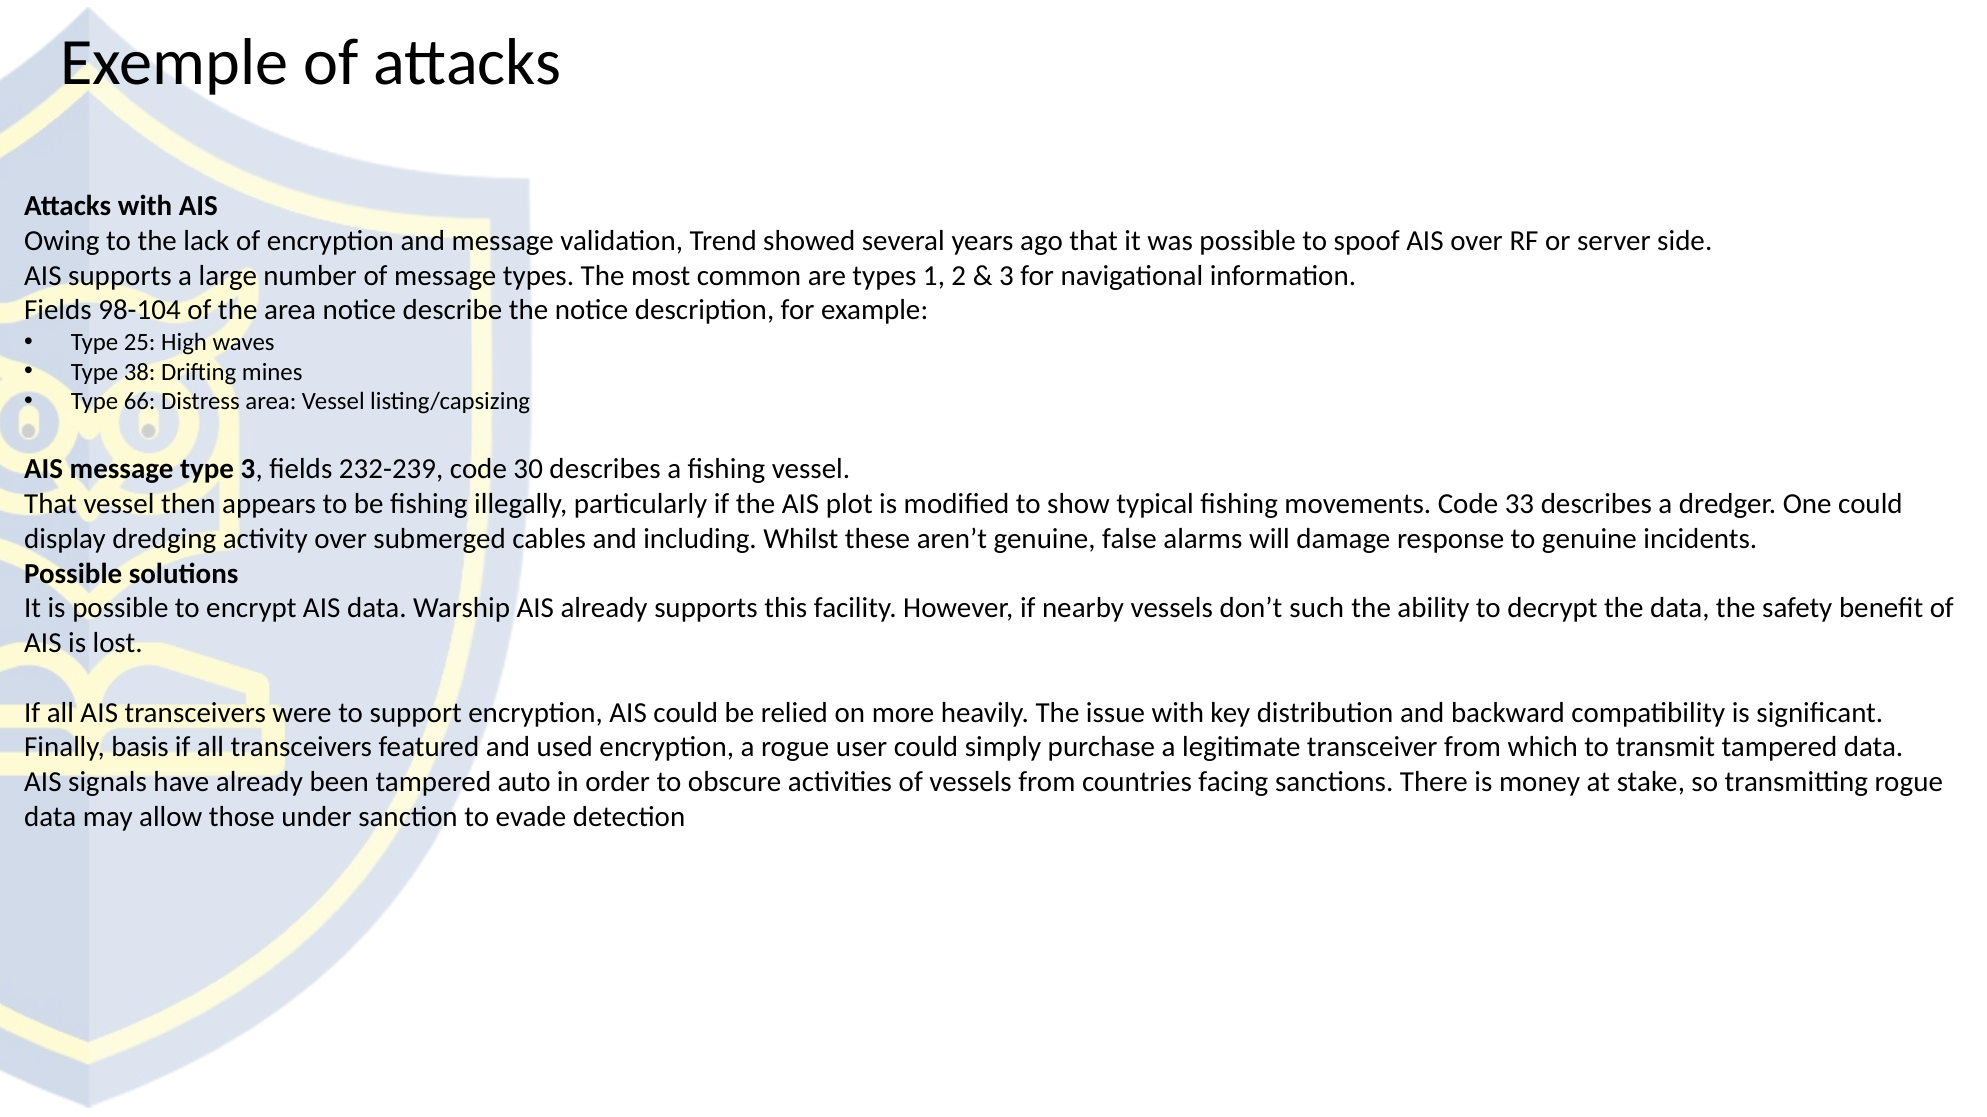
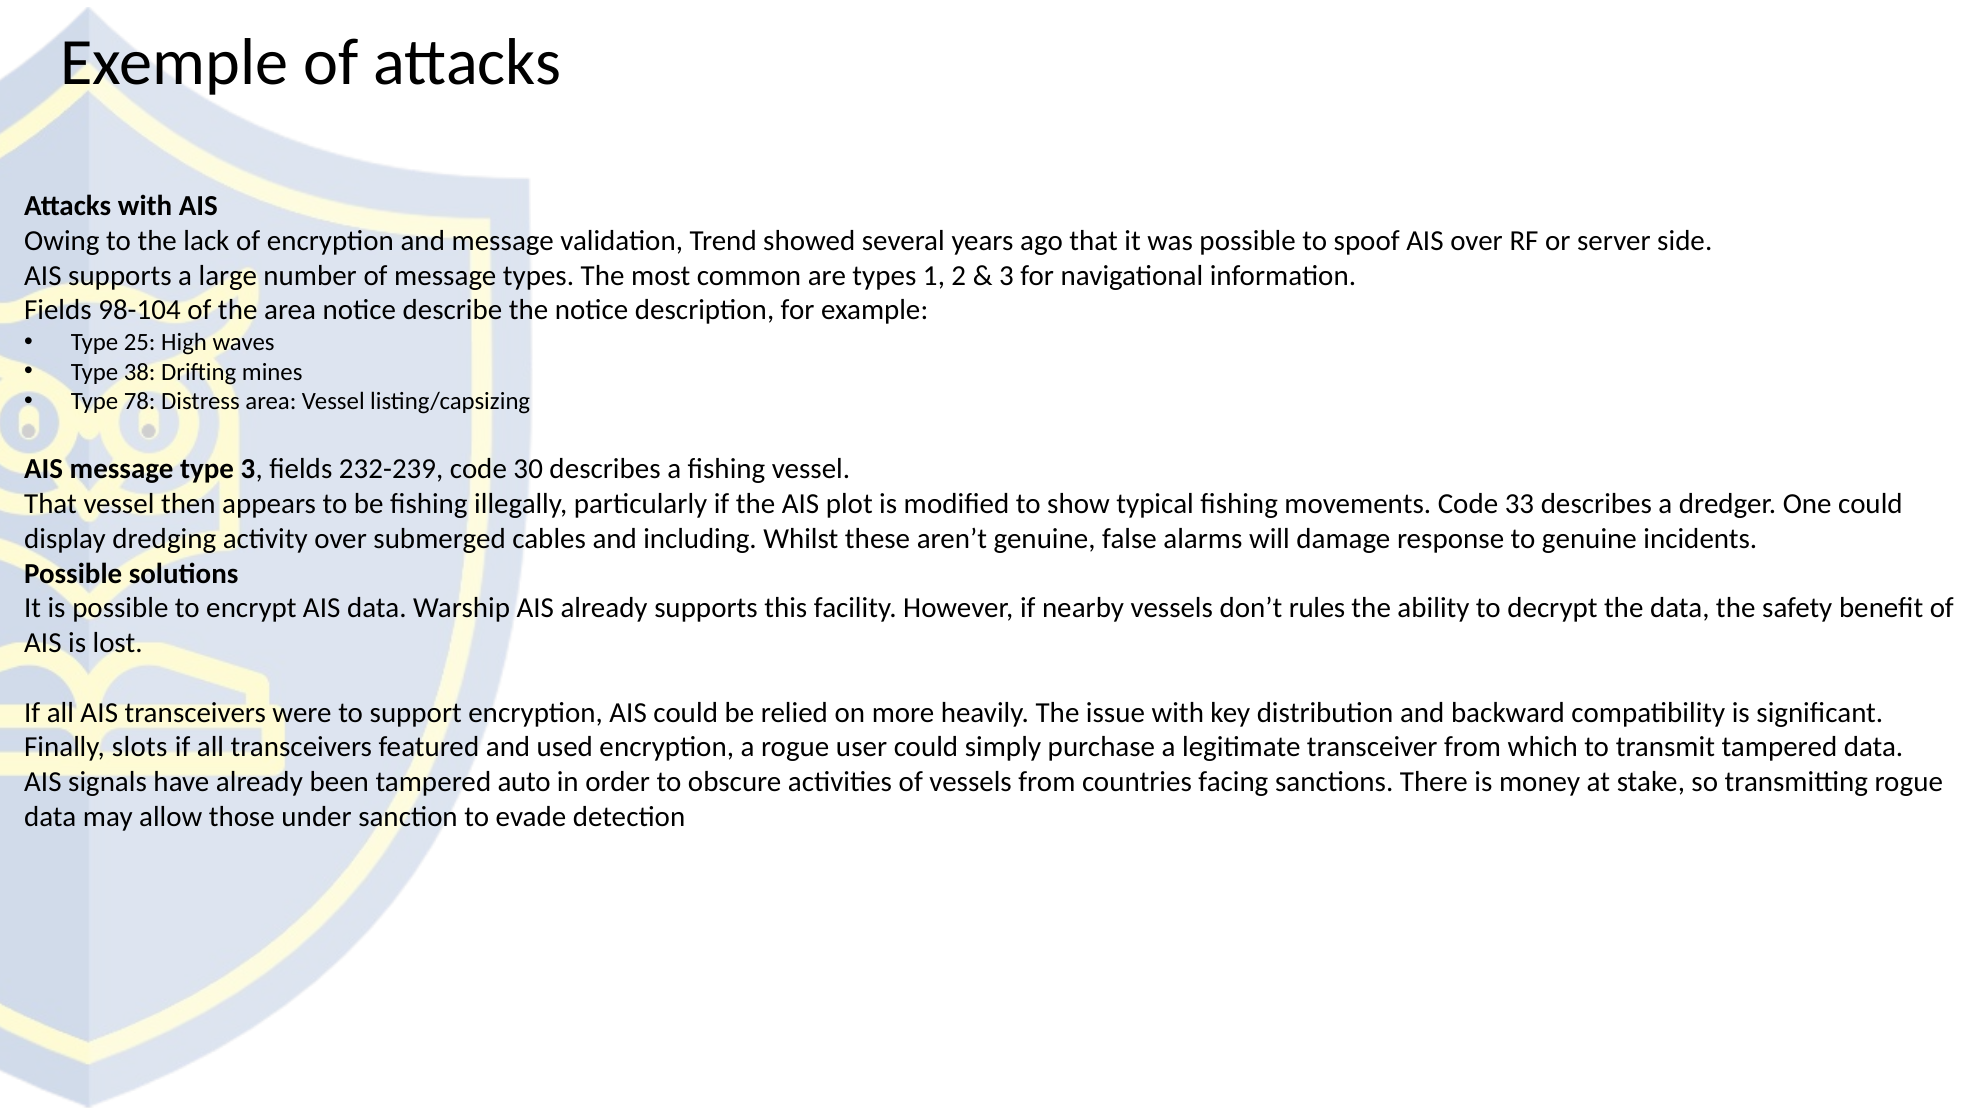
66: 66 -> 78 (140, 402)
such: such -> rules (1317, 609)
basis: basis -> slots (140, 748)
